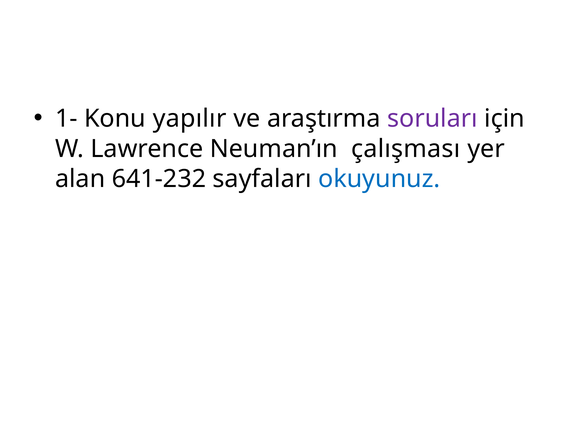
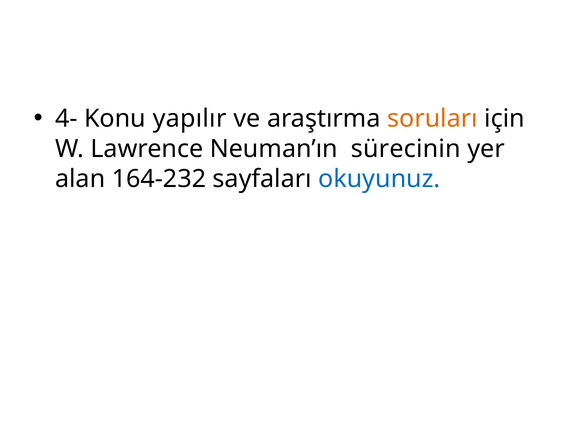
1-: 1- -> 4- (66, 119)
soruları colour: purple -> orange (432, 119)
çalışması: çalışması -> sürecinin (406, 149)
641-232: 641-232 -> 164-232 (159, 179)
